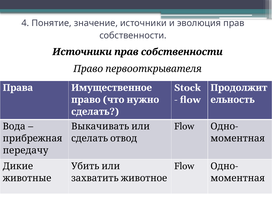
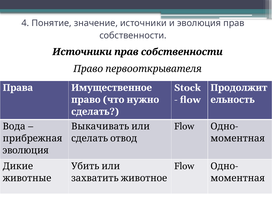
передачу: передачу -> эволюция (26, 150)
